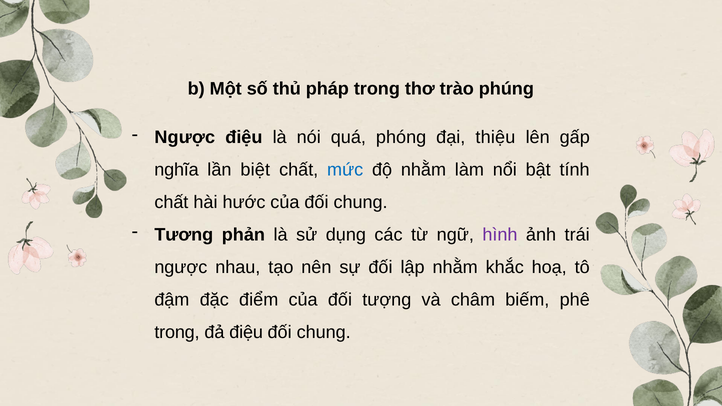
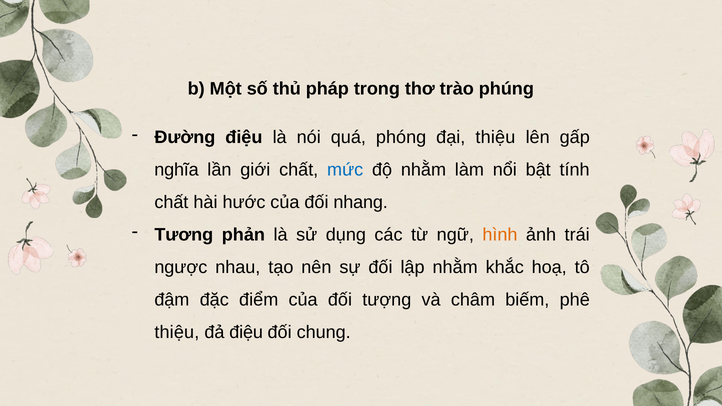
Ngược: Ngược -> Đường (185, 138)
biệt: biệt -> giới (255, 170)
của đối chung: chung -> nhang (361, 203)
hình colour: purple -> orange (500, 235)
trong: trong -> thiệu (177, 333)
